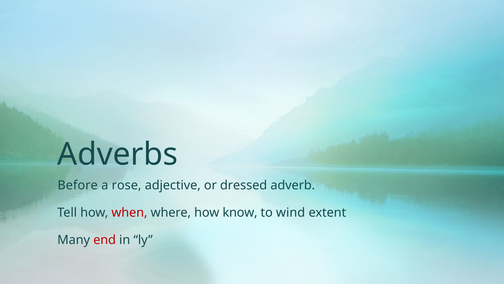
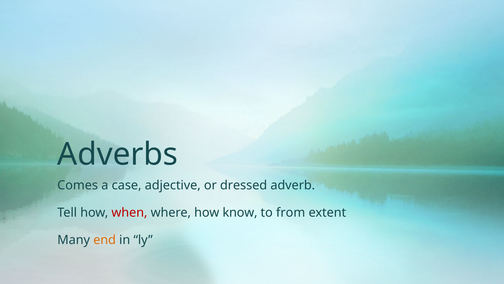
Before: Before -> Comes (78, 185)
rose: rose -> case (127, 185)
wind: wind -> from (291, 212)
end colour: red -> orange (105, 239)
